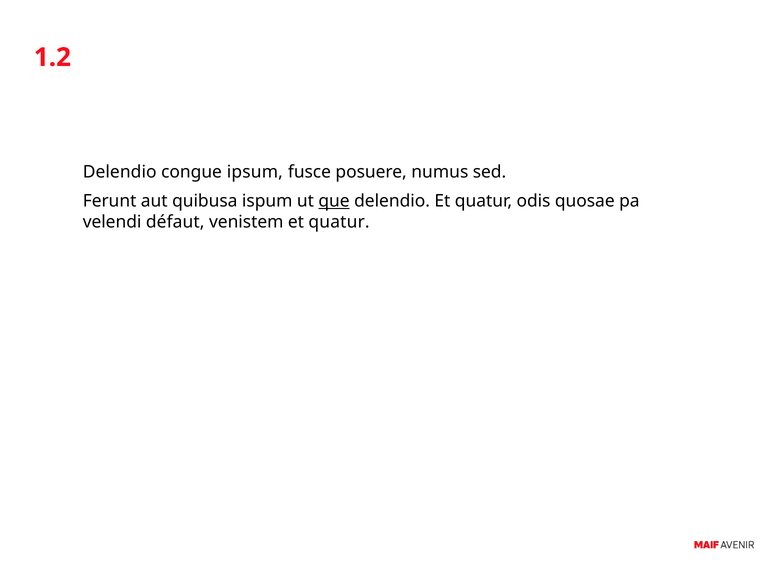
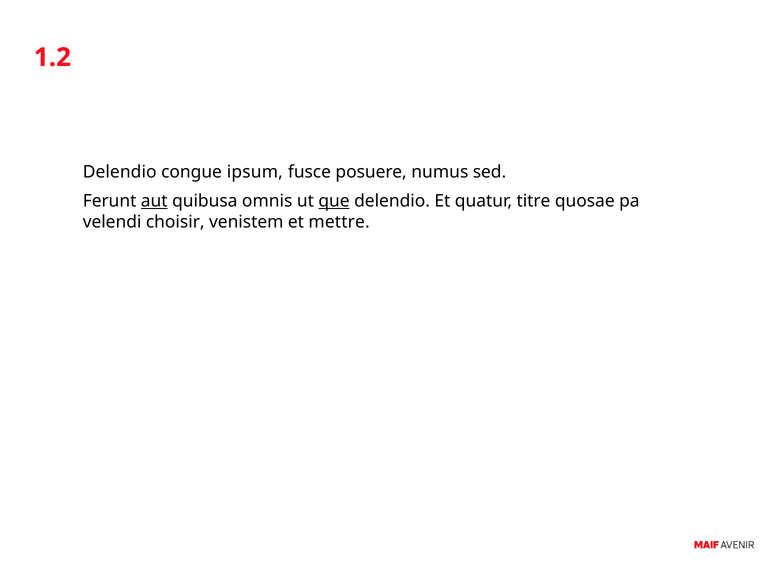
aut underline: none -> present (154, 201)
ispum: ispum -> omnis (267, 201)
odis: odis -> titre (534, 201)
défaut: défaut -> choisir (175, 222)
venistem et quatur: quatur -> mettre (339, 222)
